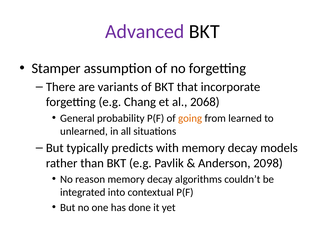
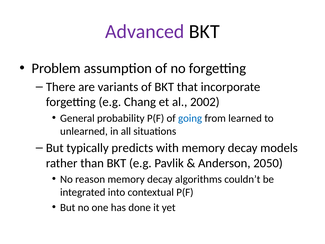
Stamper: Stamper -> Problem (56, 68)
2068: 2068 -> 2002 (205, 102)
going colour: orange -> blue (190, 118)
2098: 2098 -> 2050 (268, 163)
